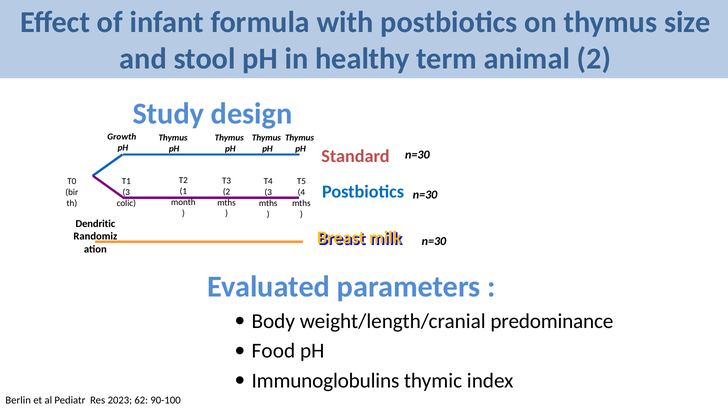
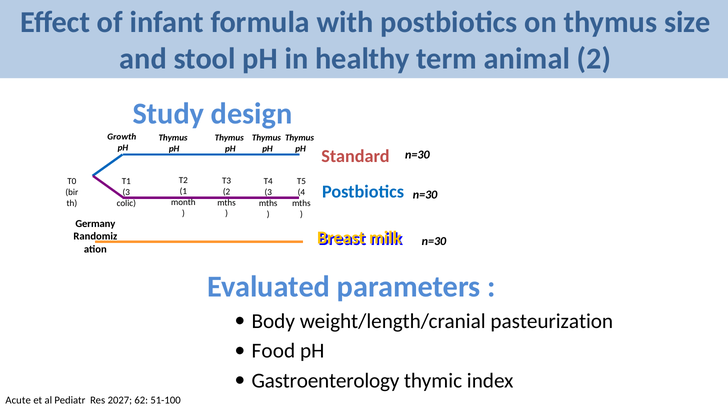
Dendritic: Dendritic -> Germany (95, 224)
predominance: predominance -> pasteurization (552, 322)
Immunoglobulins: Immunoglobulins -> Gastroenterology (325, 381)
Berlin: Berlin -> Acute (18, 401)
2023: 2023 -> 2027 (120, 401)
90-100: 90-100 -> 51-100 (166, 401)
